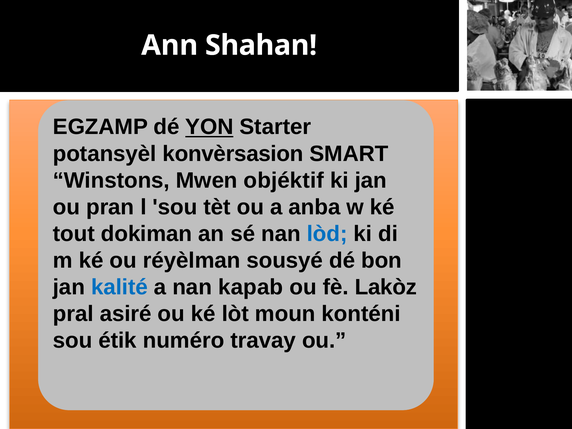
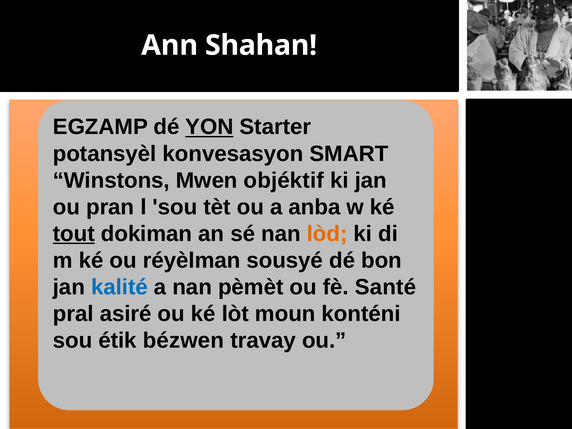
konvèrsasion: konvèrsasion -> konvesasyon (233, 154)
tout underline: none -> present (74, 234)
lòd colour: blue -> orange (327, 234)
kapab: kapab -> pèmèt (251, 287)
Lakòz: Lakòz -> Santé (386, 287)
numéro: numéro -> bézwen (183, 341)
